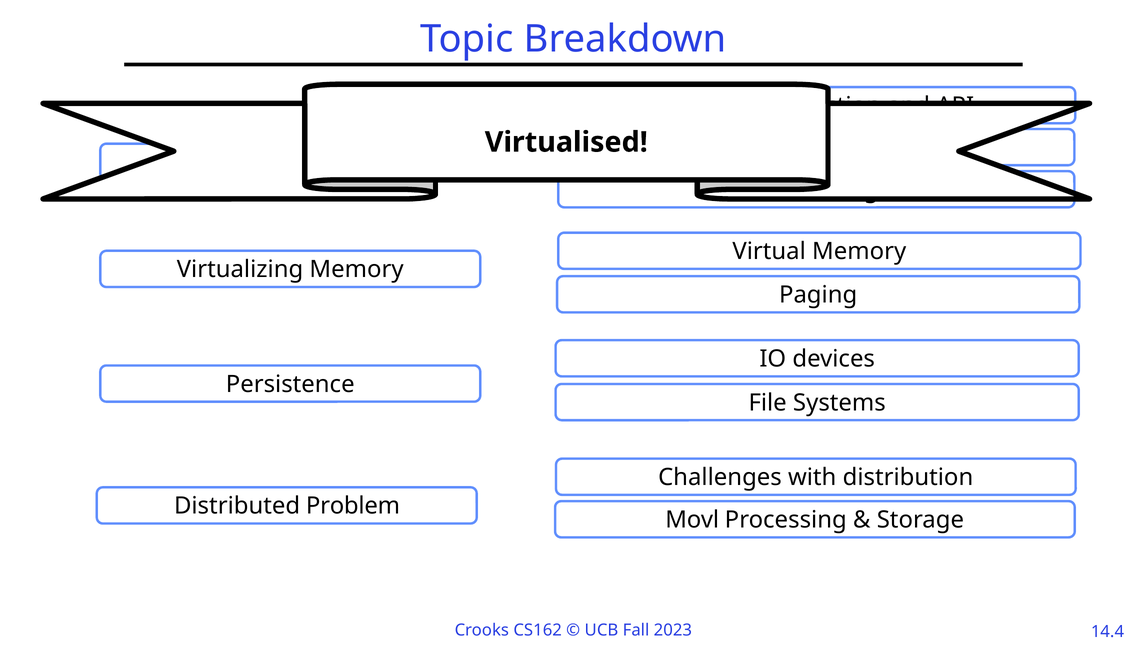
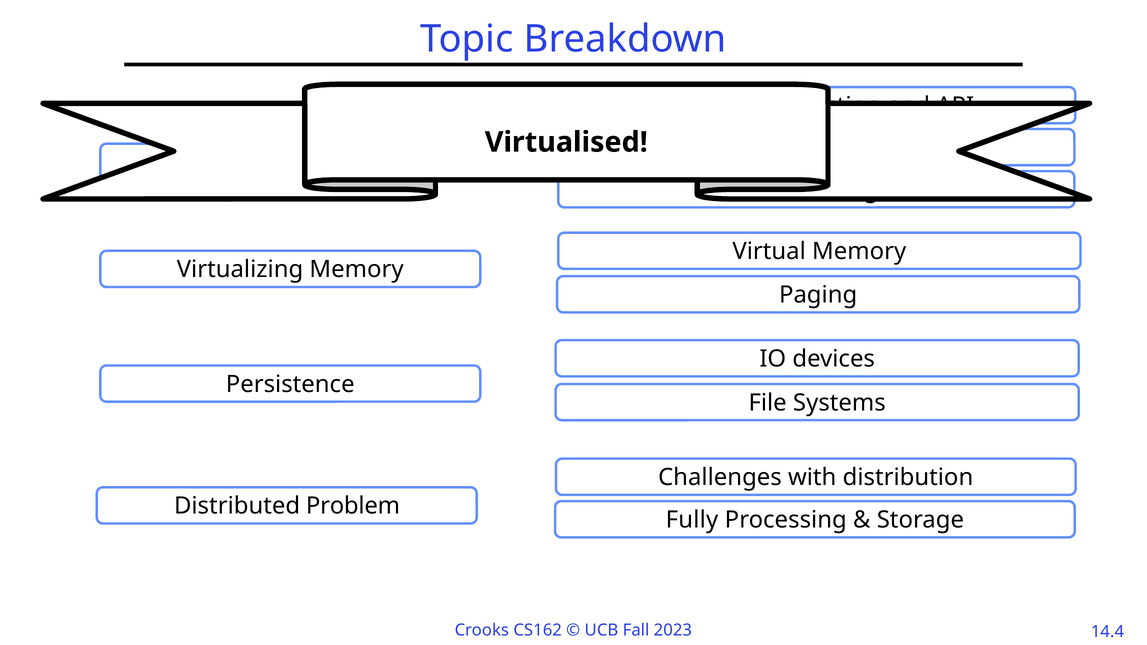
Movl: Movl -> Fully (692, 520)
